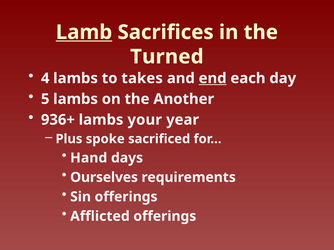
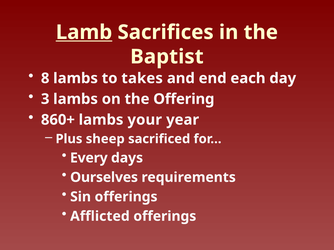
Turned: Turned -> Baptist (167, 57)
4: 4 -> 8 (45, 78)
end underline: present -> none (213, 78)
5: 5 -> 3 (45, 99)
Another: Another -> Offering (184, 99)
936+: 936+ -> 860+ (58, 120)
spoke: spoke -> sheep (105, 139)
Hand: Hand -> Every (89, 158)
